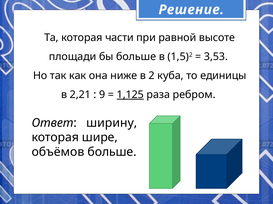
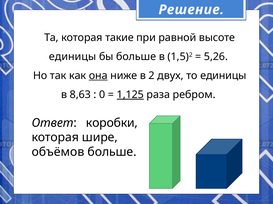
части: части -> такие (119, 38)
площади: площади -> единицы (72, 57)
3,53: 3,53 -> 5,26 (216, 57)
она underline: none -> present (98, 76)
куба: куба -> двух (170, 76)
2,21: 2,21 -> 8,63 (80, 95)
9: 9 -> 0 (102, 95)
ширину: ширину -> коробки (112, 123)
